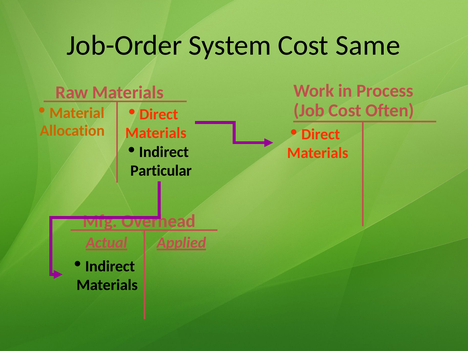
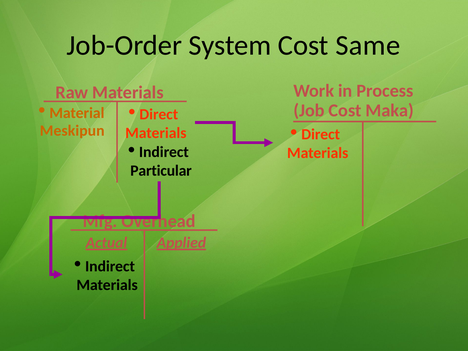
Often: Often -> Maka (390, 110)
Allocation: Allocation -> Meskipun (72, 131)
